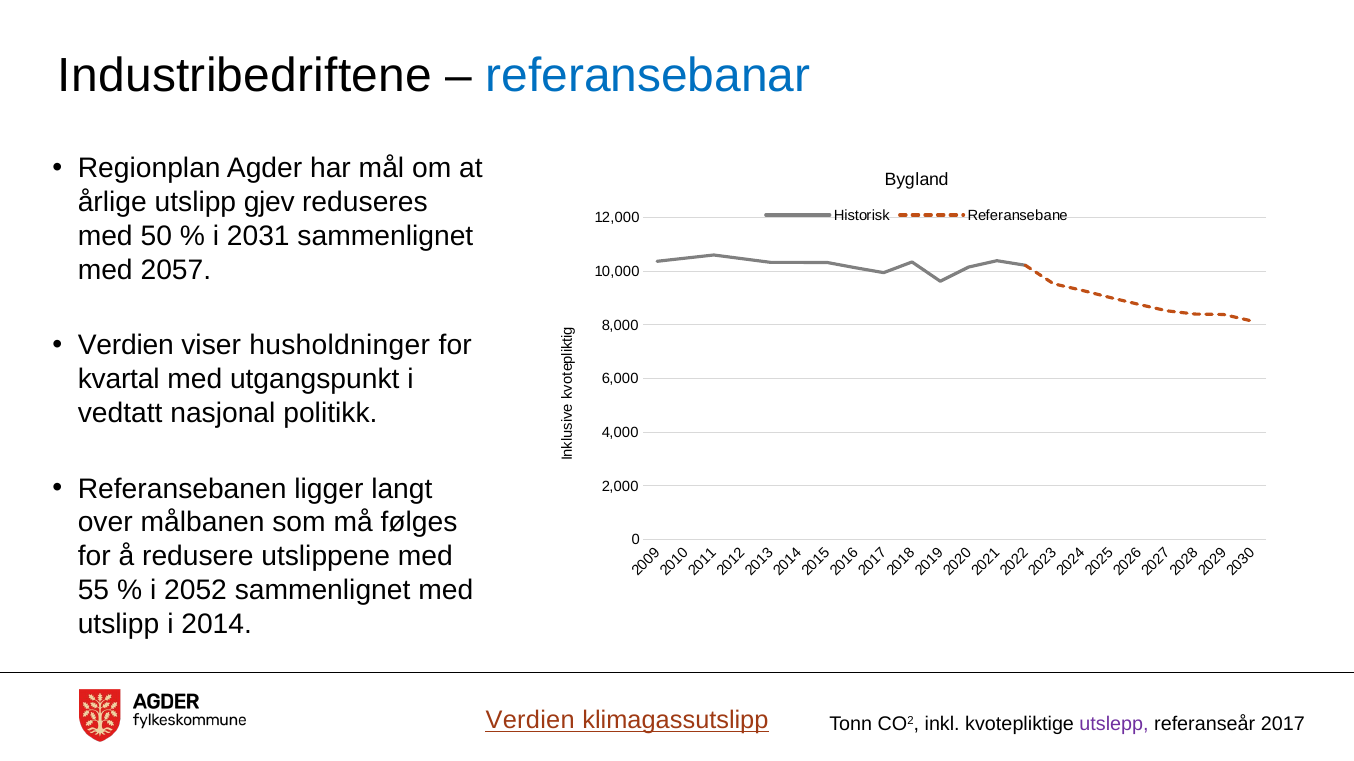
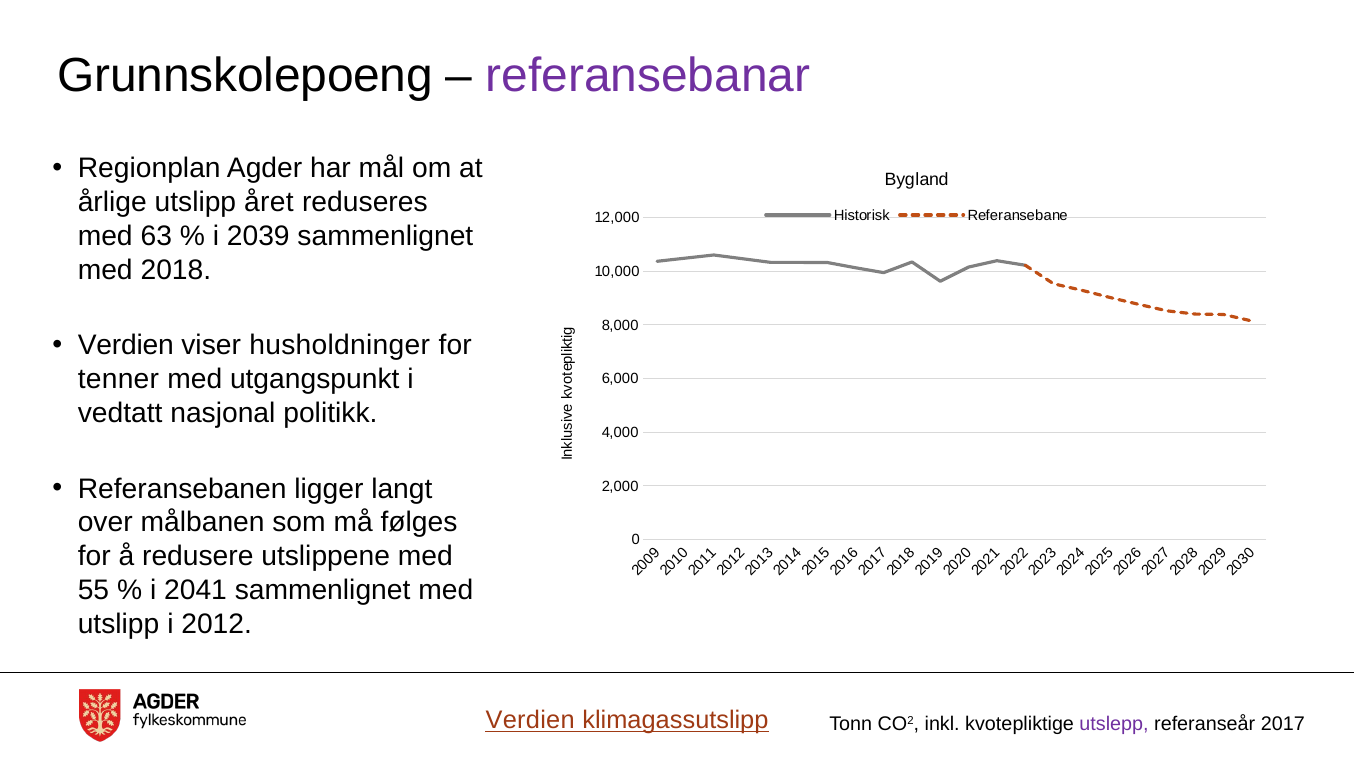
Industribedriftene: Industribedriftene -> Grunnskolepoeng (245, 76)
referansebanar colour: blue -> purple (648, 76)
gjev: gjev -> året (269, 202)
50: 50 -> 63 (156, 236)
2031: 2031 -> 2039 (258, 236)
2057: 2057 -> 2018 (176, 270)
kvartal: kvartal -> tenner (118, 380)
2052: 2052 -> 2041 (196, 591)
2014: 2014 -> 2012 (217, 625)
